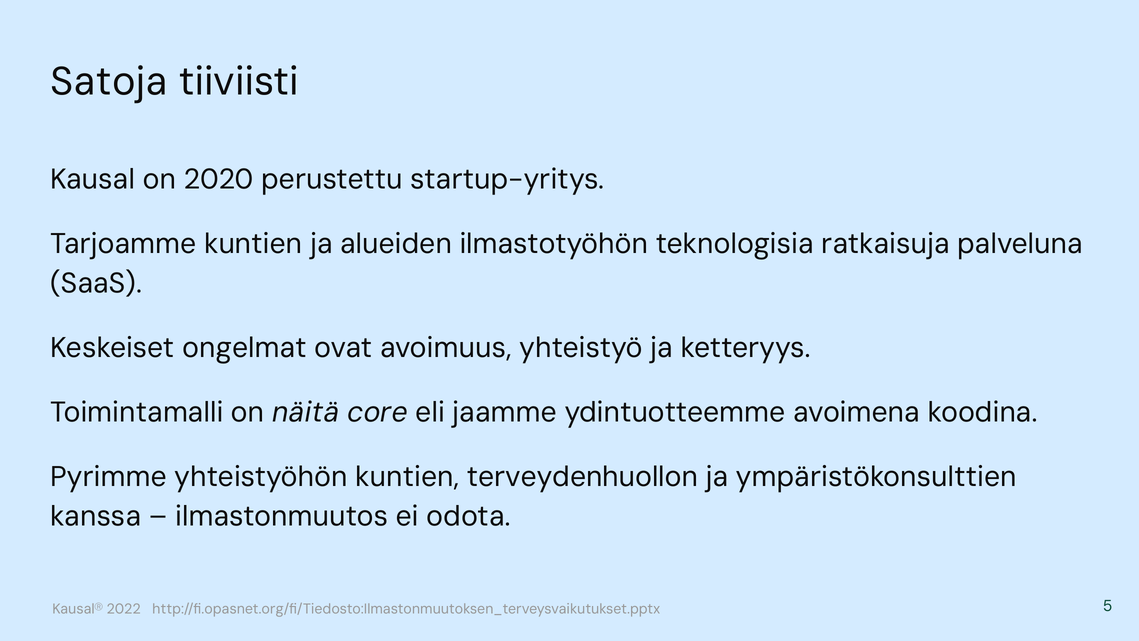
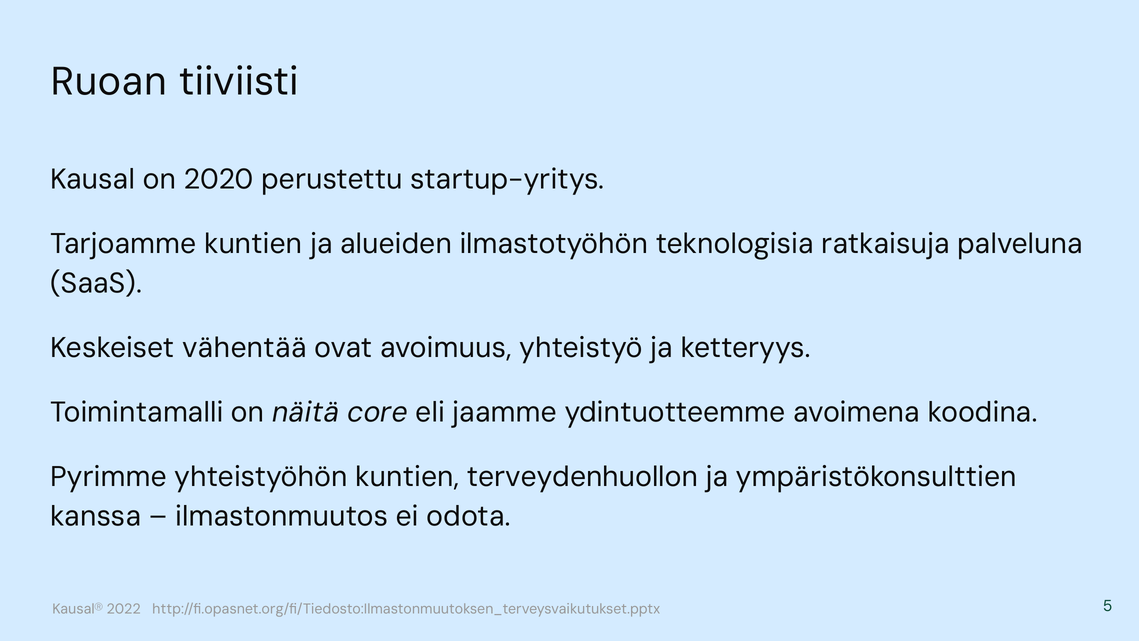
Satoja: Satoja -> Ruoan (109, 81)
ongelmat: ongelmat -> vähentää (244, 348)
